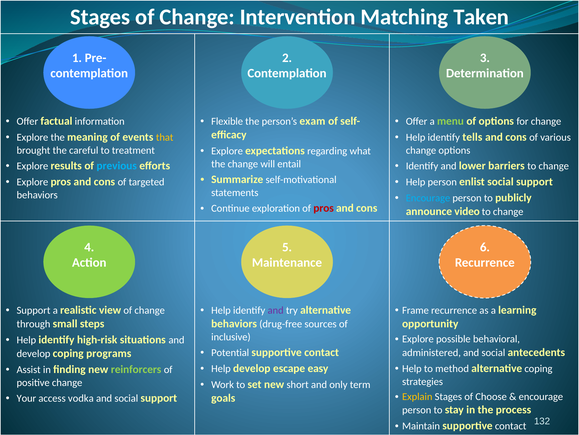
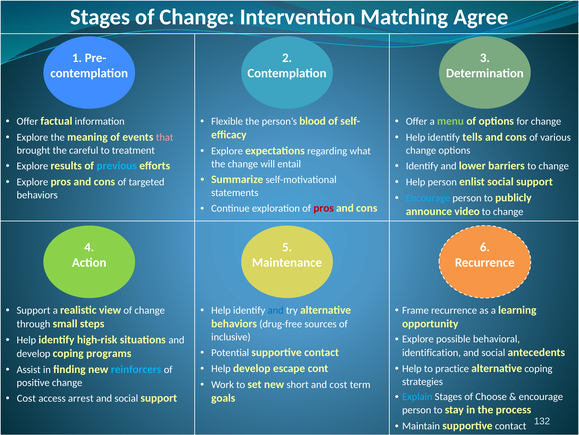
Taken: Taken -> Agree (481, 17)
exam: exam -> blood (313, 121)
that colour: yellow -> pink (165, 137)
and colour: purple -> blue (276, 310)
administered: administered -> identification (432, 352)
easy: easy -> cont (318, 368)
method: method -> practice (452, 368)
reinforcers colour: light green -> light blue (136, 369)
and only: only -> cost (338, 384)
Explain colour: yellow -> light blue (417, 396)
Your: Your -> Cost (26, 398)
vodka: vodka -> arrest (81, 398)
